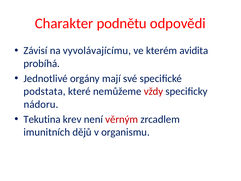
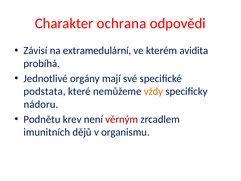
podnětu: podnětu -> ochrana (122, 23)
vyvolávajícímu: vyvolávajícímu -> extramedulární (97, 51)
vždy colour: red -> orange (154, 91)
Tekutina: Tekutina -> Podnětu (42, 119)
